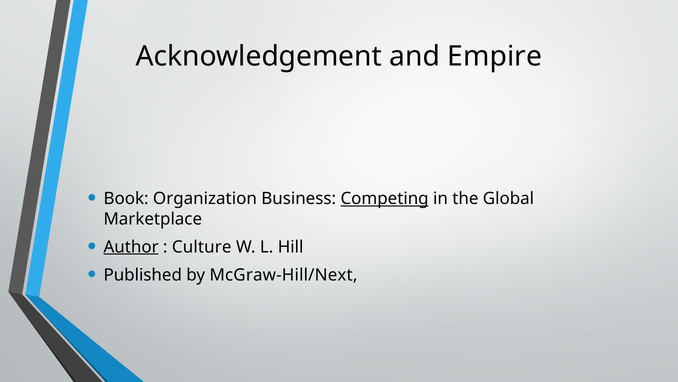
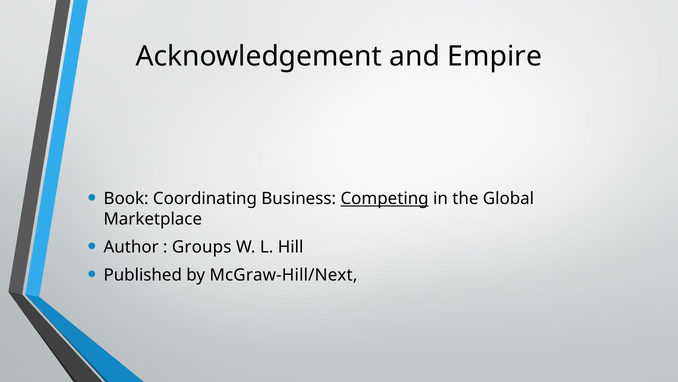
Organization: Organization -> Coordinating (205, 198)
Author underline: present -> none (131, 247)
Culture: Culture -> Groups (202, 247)
